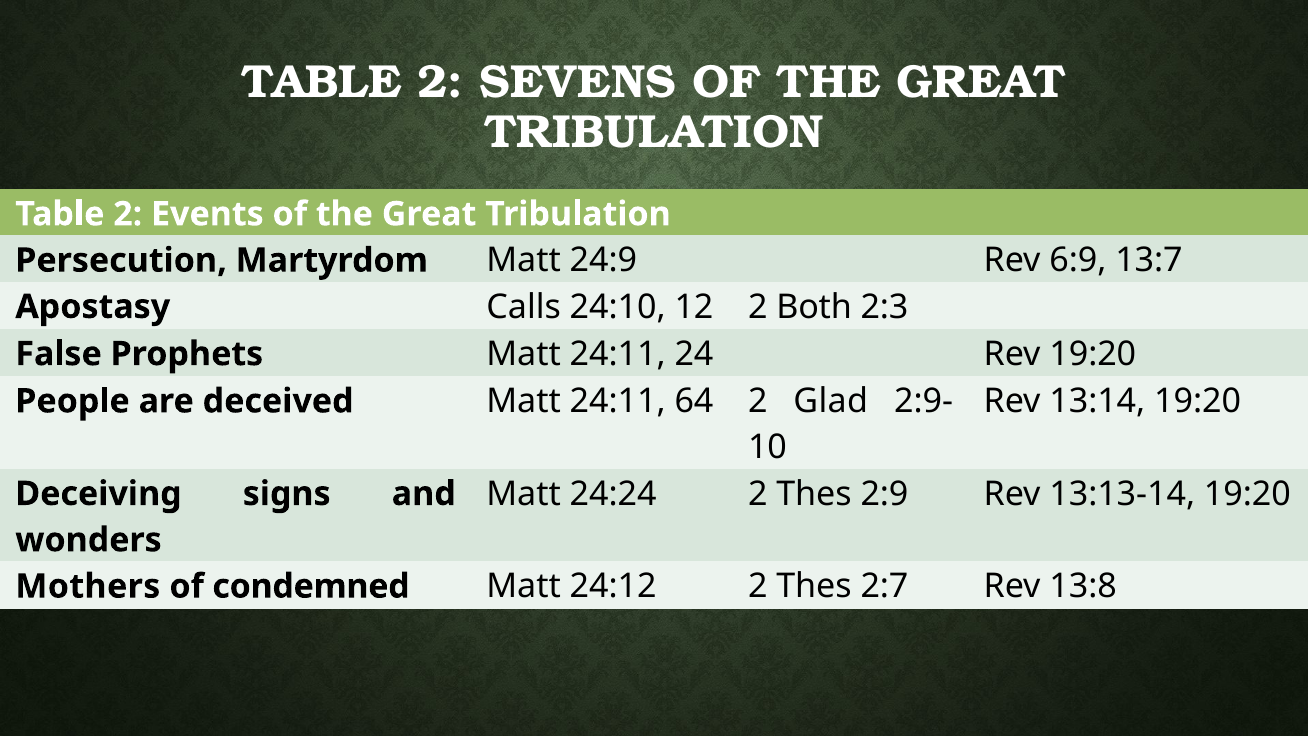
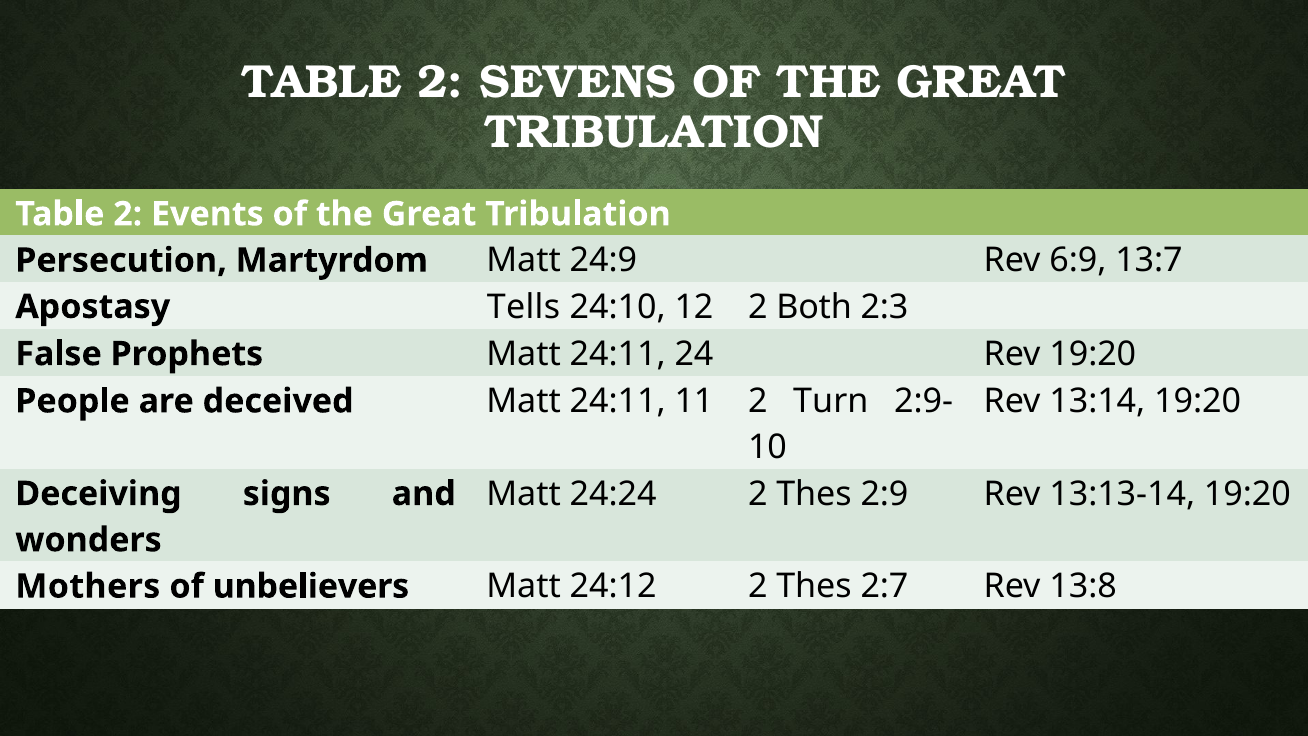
Calls: Calls -> Tells (523, 307)
64: 64 -> 11 (694, 401)
Glad: Glad -> Turn (831, 401)
condemned: condemned -> unbelievers (311, 586)
